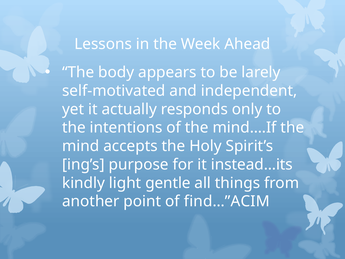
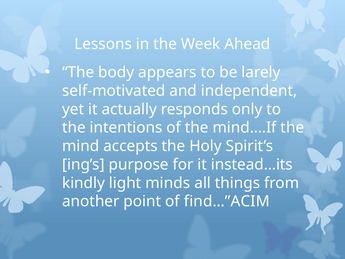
gentle: gentle -> minds (168, 183)
